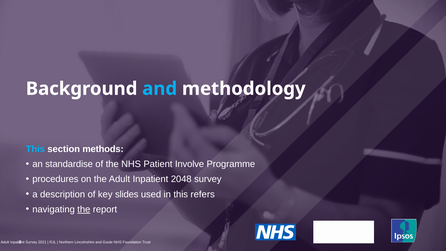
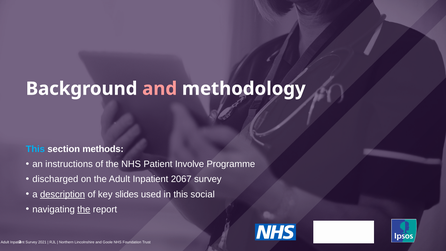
and colour: light blue -> pink (160, 89)
standardise: standardise -> instructions (69, 164)
procedures: procedures -> discharged (55, 179)
2048: 2048 -> 2067 (181, 179)
description underline: none -> present (63, 194)
refers: refers -> social (203, 194)
